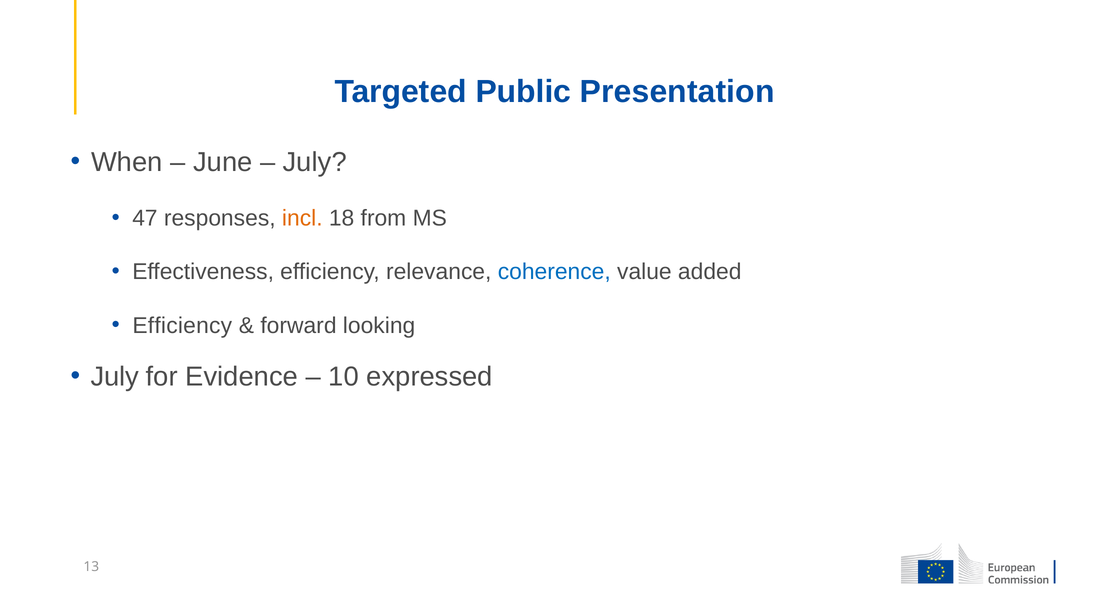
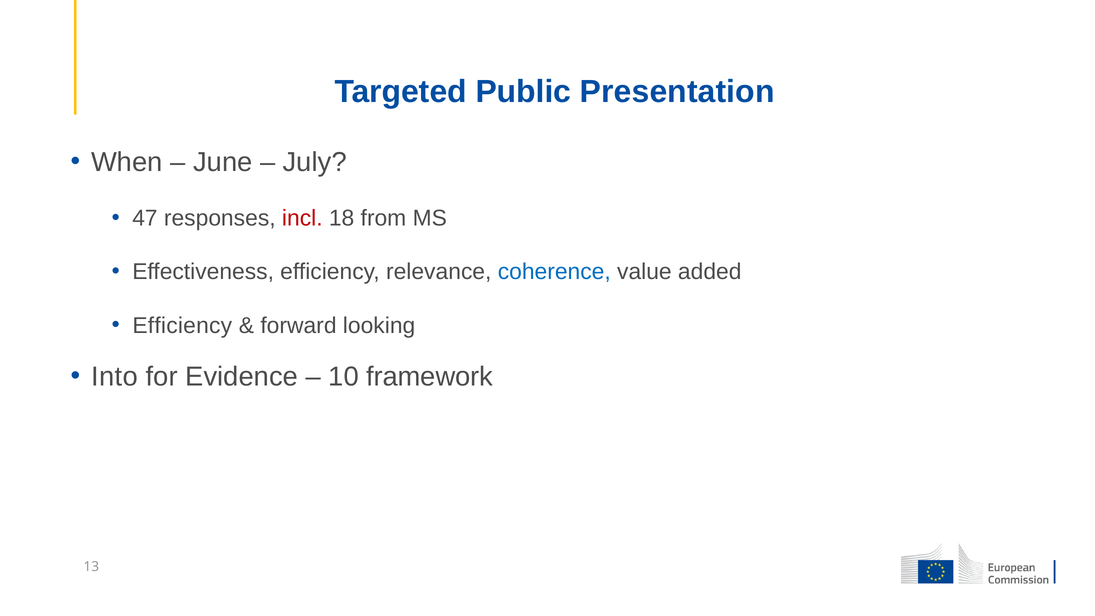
incl colour: orange -> red (302, 218)
July: July -> Into (115, 376)
expressed: expressed -> framework (430, 376)
